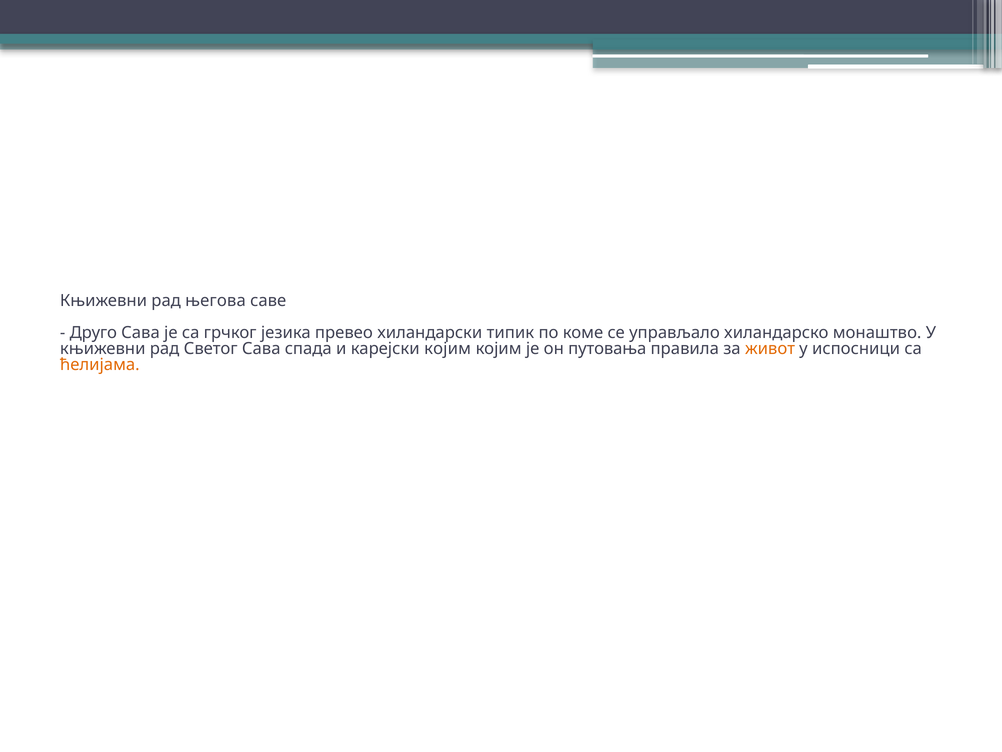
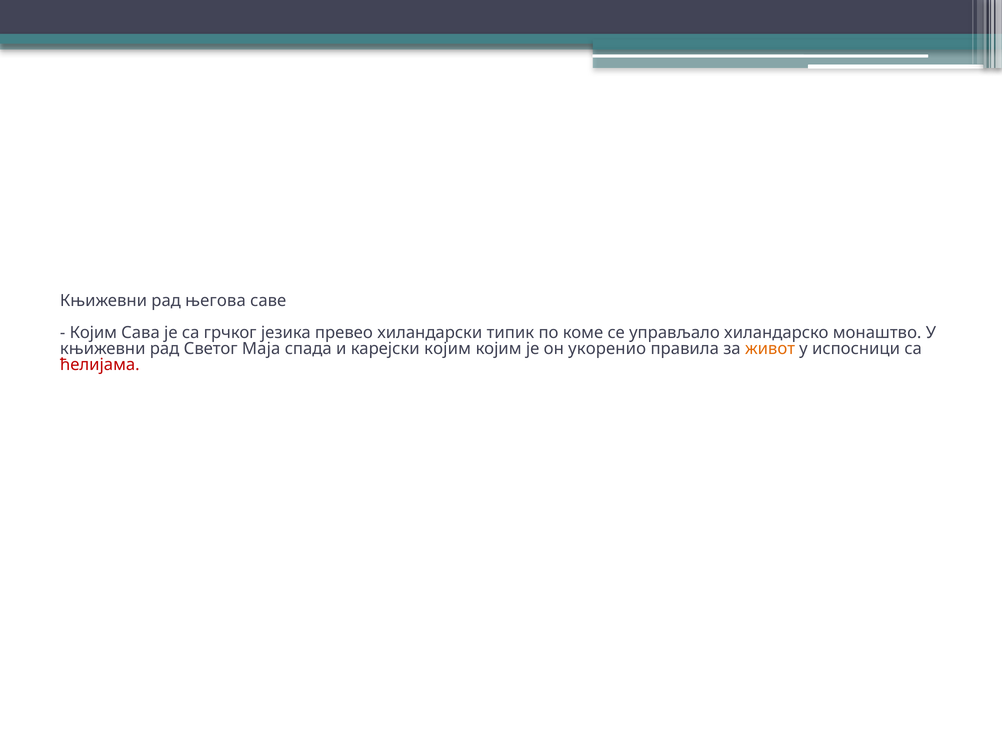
Друго: Друго -> Којим (93, 332)
Светог Сава: Сава -> Маја (261, 349)
путовања: путовања -> укоренио (607, 349)
ћелијама colour: orange -> red (100, 365)
